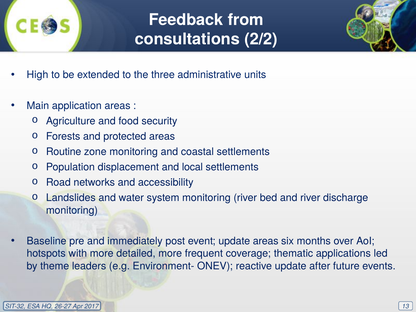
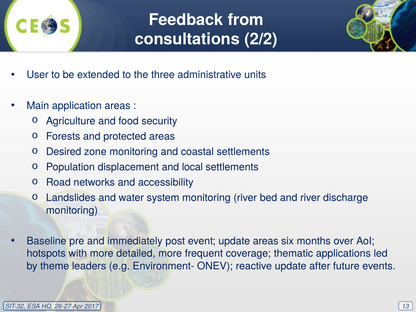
High: High -> User (38, 75)
Routine: Routine -> Desired (64, 152)
